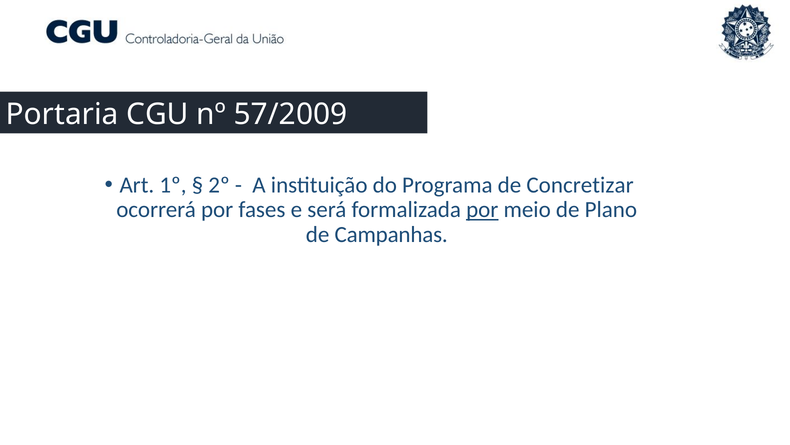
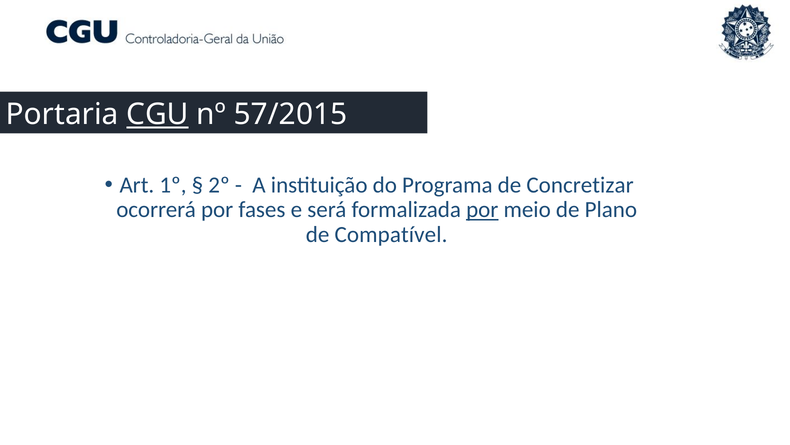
CGU underline: none -> present (157, 114)
57/2009: 57/2009 -> 57/2015 (290, 114)
Campanhas: Campanhas -> Compatível (391, 234)
